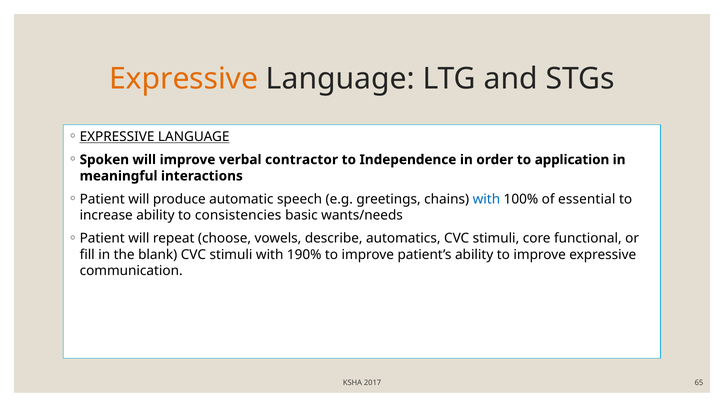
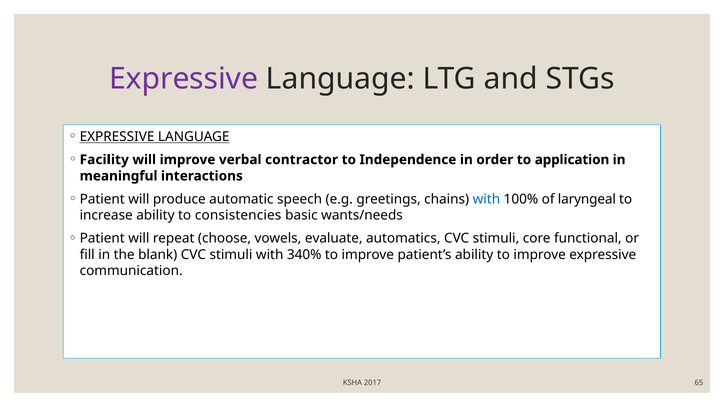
Expressive colour: orange -> purple (184, 79)
Spoken: Spoken -> Facility (104, 160)
essential: essential -> laryngeal (587, 199)
describe: describe -> evaluate (334, 239)
190%: 190% -> 340% (304, 255)
